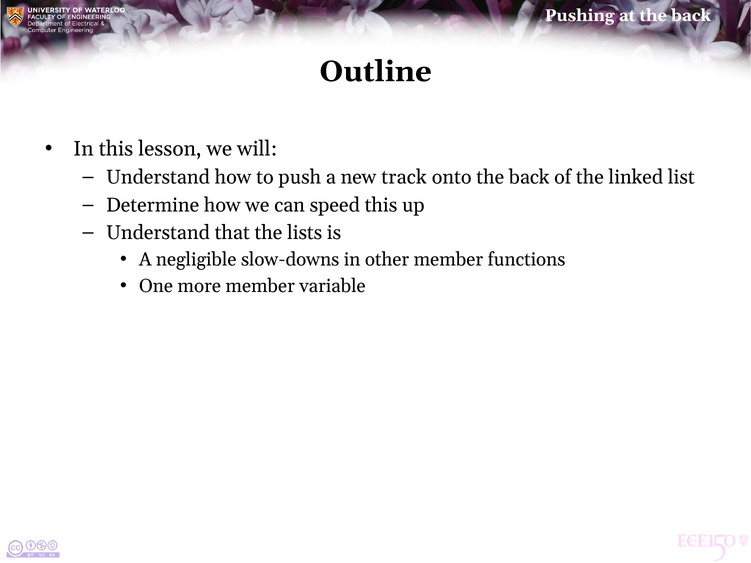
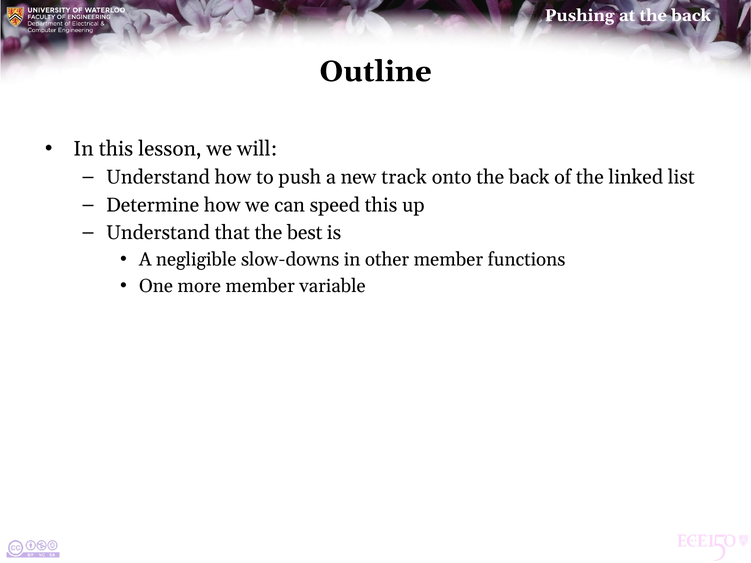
lists: lists -> best (305, 233)
